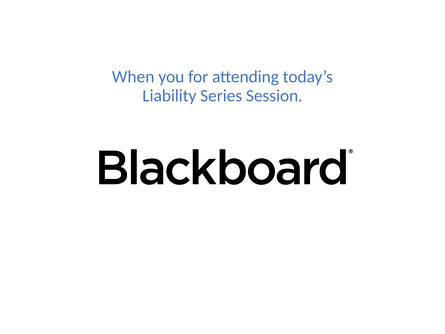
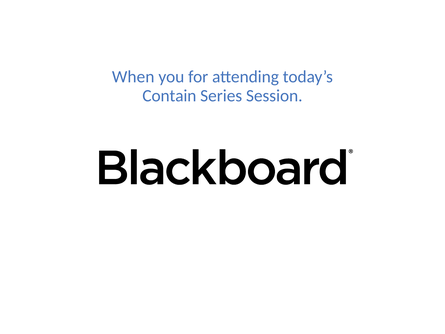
Liability: Liability -> Contain (169, 96)
